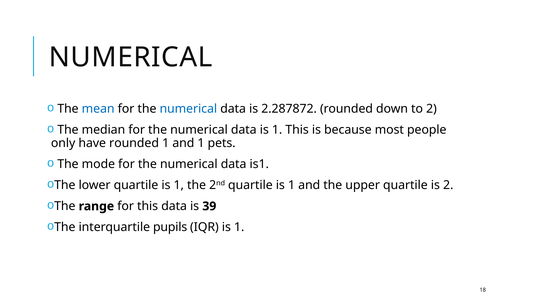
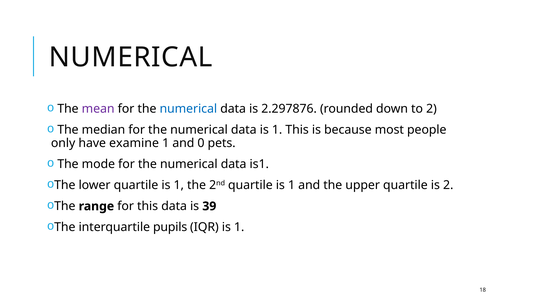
mean colour: blue -> purple (98, 109)
2.287872: 2.287872 -> 2.297876 (289, 109)
have rounded: rounded -> examine (134, 143)
and 1: 1 -> 0 (201, 143)
